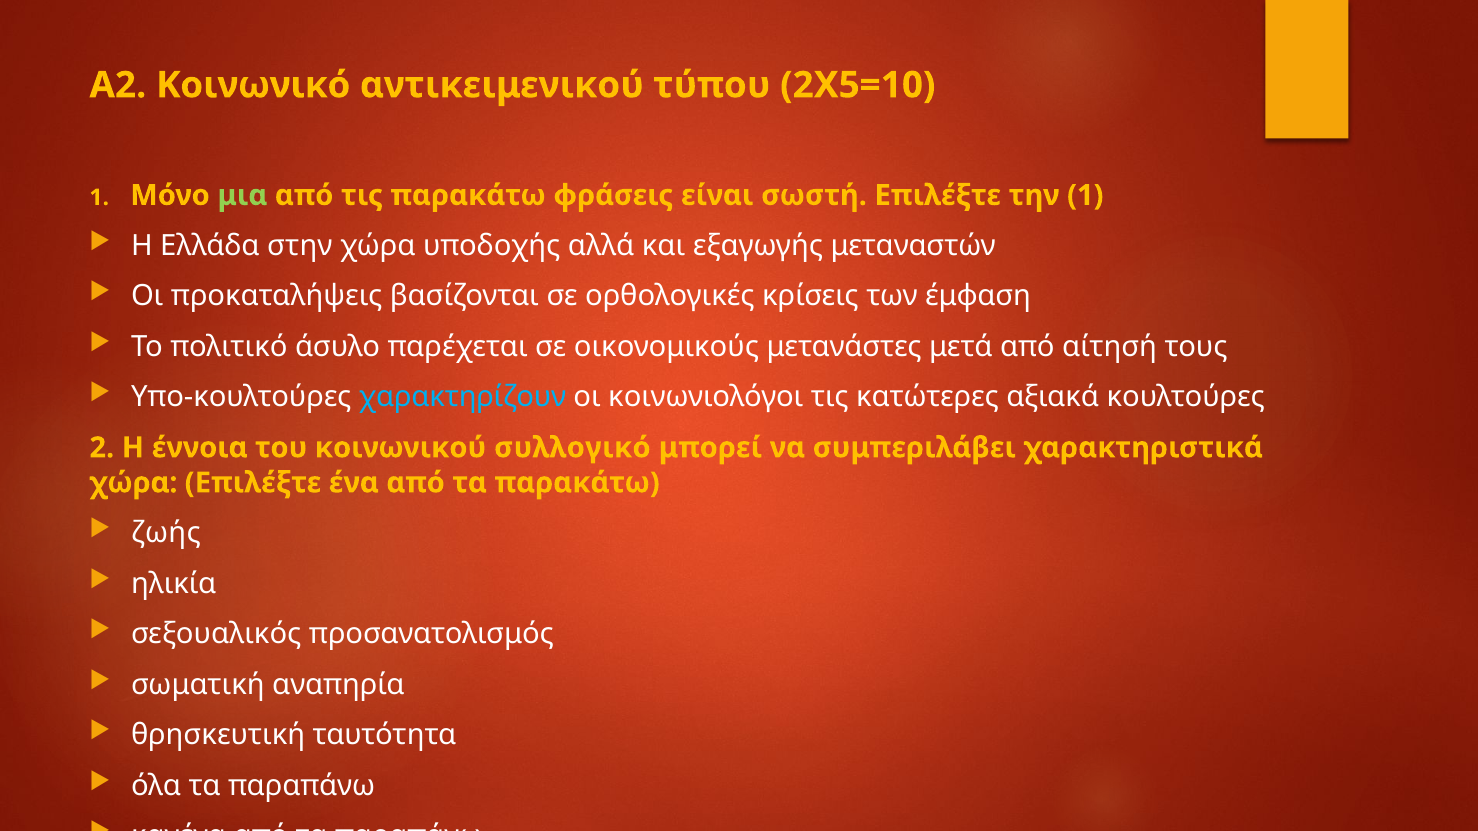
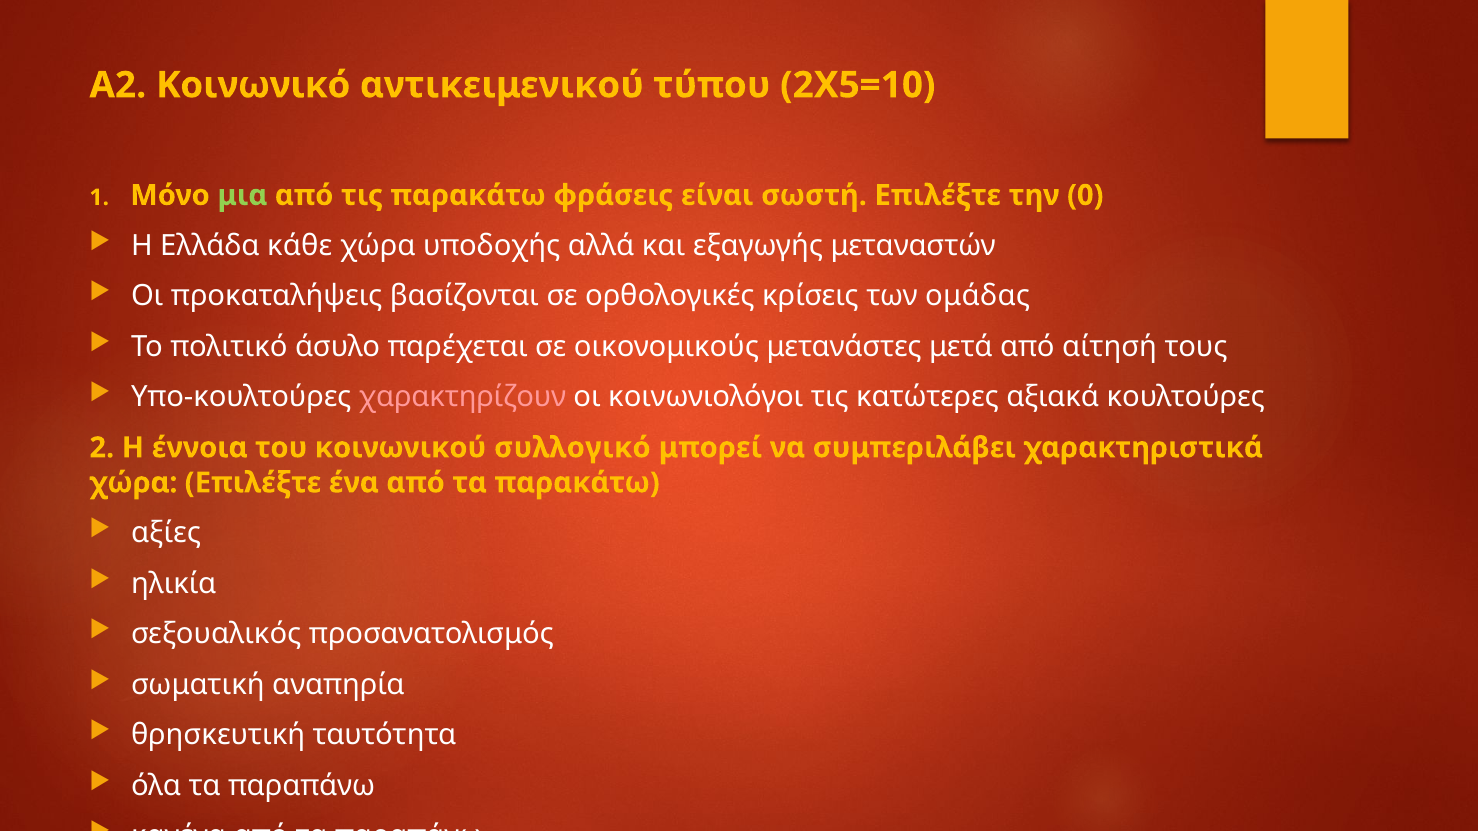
την 1: 1 -> 0 (1085, 195)
στην: στην -> κάθε (300, 246)
έμφαση: έμφαση -> ομάδας (978, 296)
χαρακτηρίζουν colour: light blue -> pink (463, 397)
ζωής: ζωής -> αξίες (166, 533)
